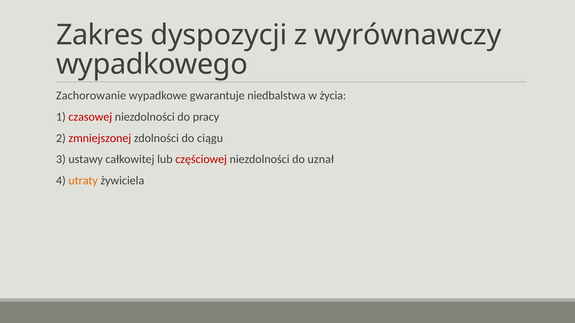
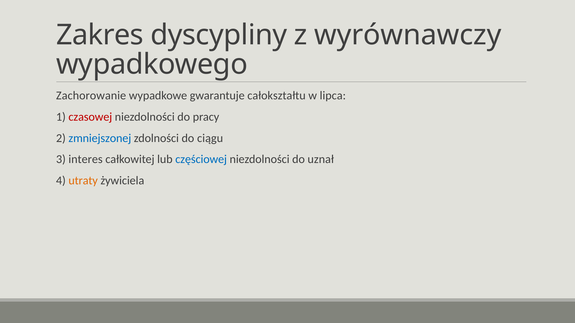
dyspozycji: dyspozycji -> dyscypliny (219, 35)
niedbalstwa: niedbalstwa -> całokształtu (277, 96)
życia: życia -> lipca (333, 96)
zmniejszonej colour: red -> blue (100, 138)
ustawy: ustawy -> interes (86, 160)
częściowej colour: red -> blue (201, 160)
